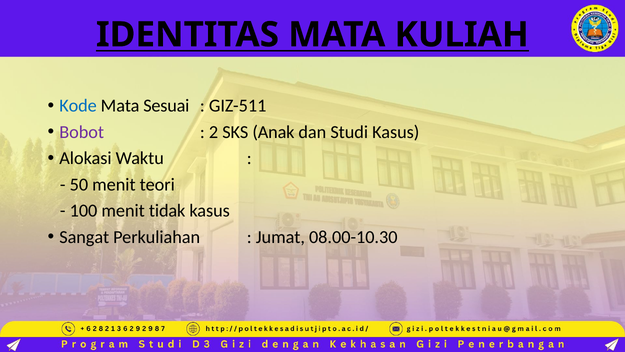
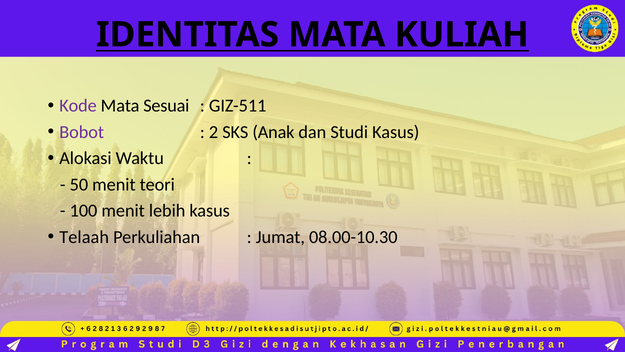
Kode colour: blue -> purple (78, 106)
tidak: tidak -> lebih (167, 210)
Sangat: Sangat -> Telaah (84, 237)
